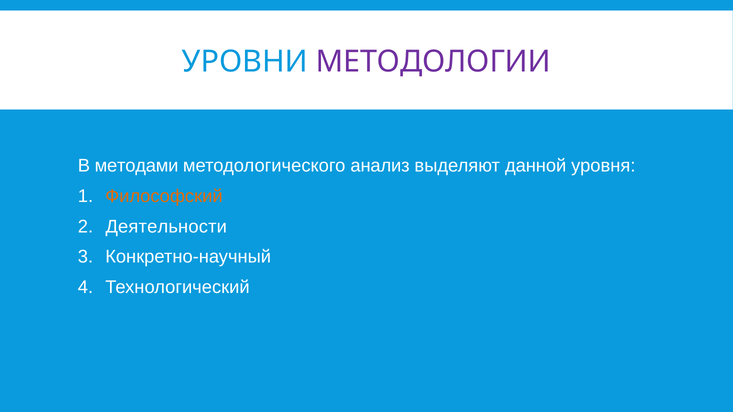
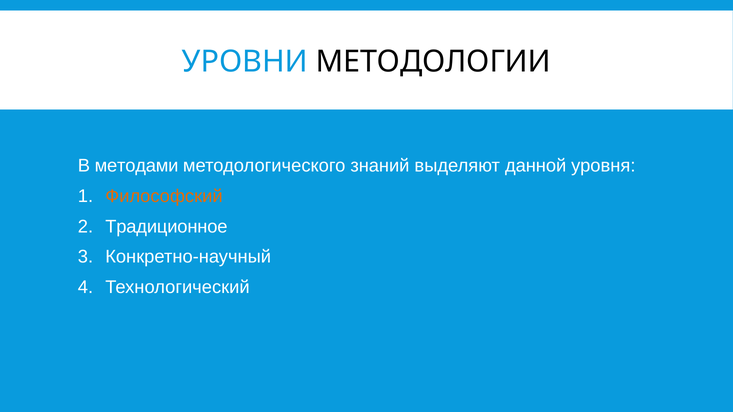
МЕТОДОЛОГИИ colour: purple -> black (433, 62)
анализ: анализ -> знаний (380, 166)
Деятельности: Деятельности -> Традиционное (166, 227)
